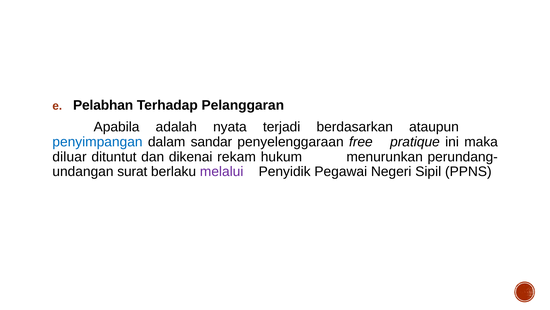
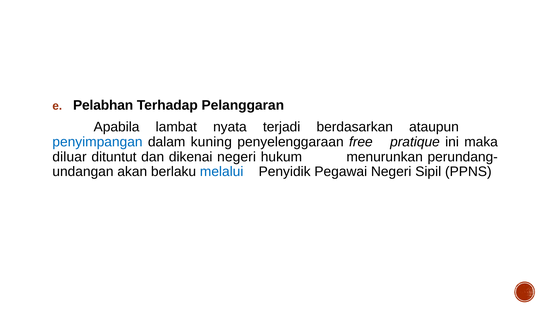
adalah: adalah -> lambat (176, 127)
sandar: sandar -> kuning (211, 142)
dikenai rekam: rekam -> negeri (237, 157)
surat: surat -> akan (132, 171)
melalui colour: purple -> blue (222, 171)
